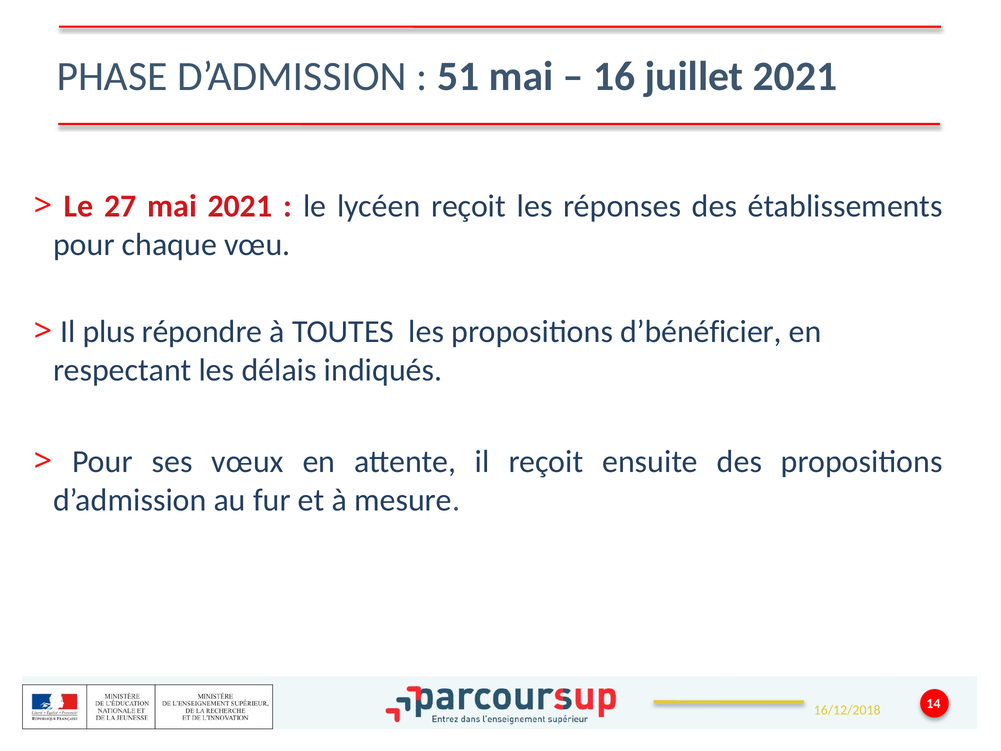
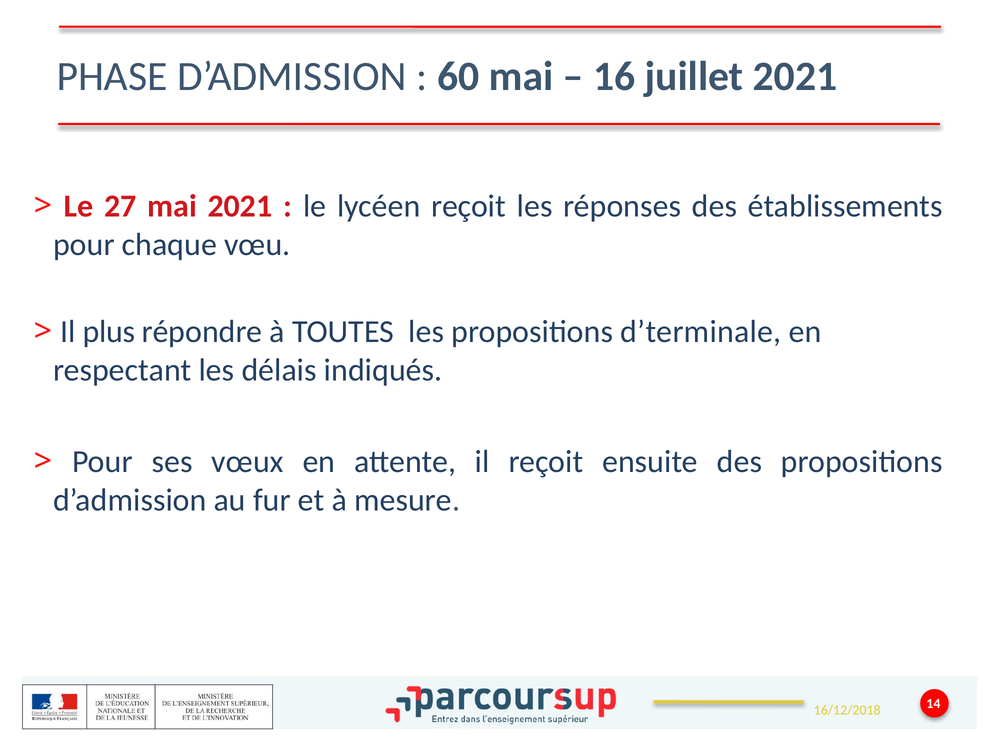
51: 51 -> 60 (458, 76)
d’bénéficier: d’bénéficier -> d’terminale (701, 332)
